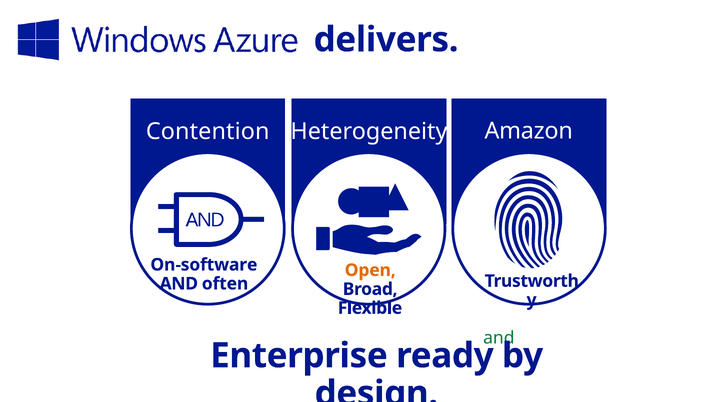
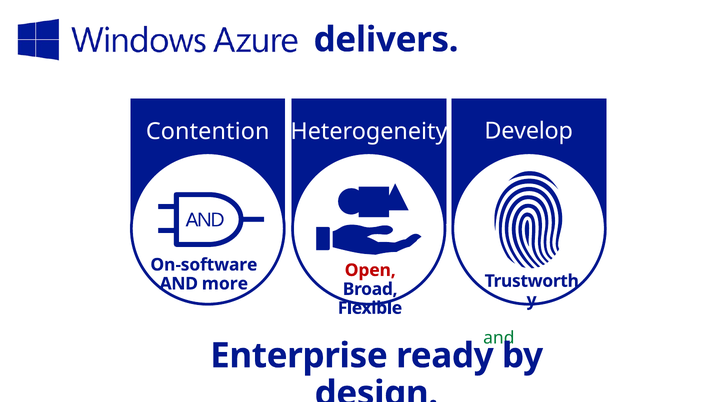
Amazon: Amazon -> Develop (529, 131)
Open colour: orange -> red (370, 270)
often: often -> more (225, 284)
